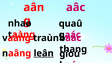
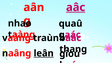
aâc underline: none -> present (76, 7)
